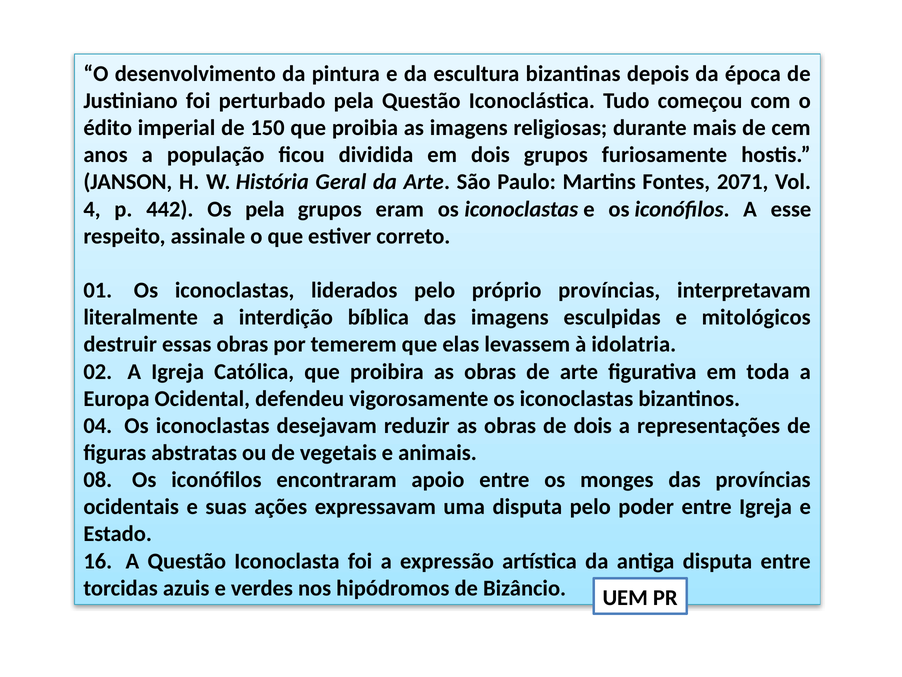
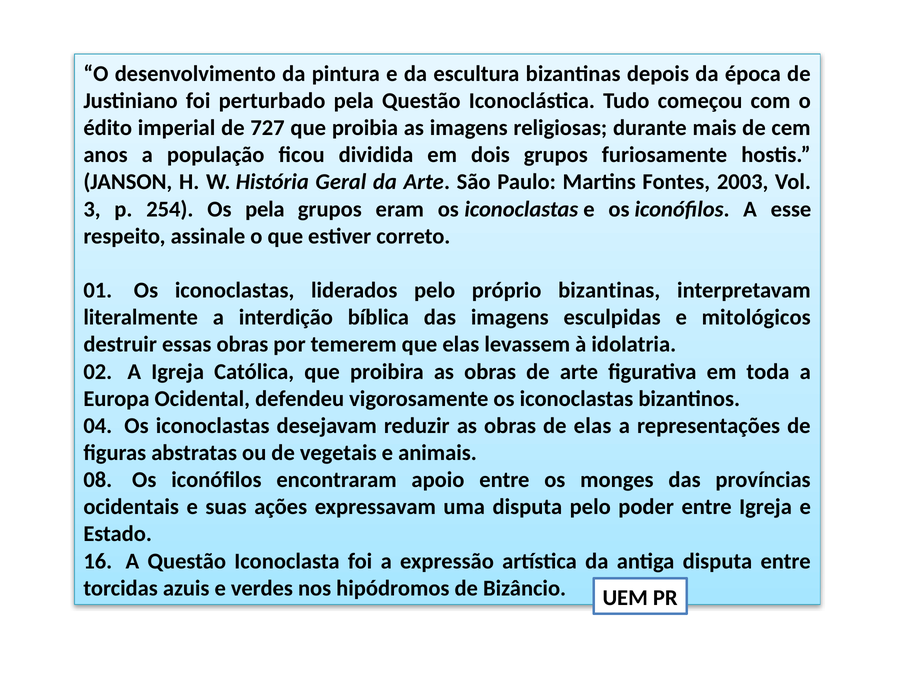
150: 150 -> 727 (268, 128)
2071: 2071 -> 2003 (743, 182)
4: 4 -> 3 (92, 209)
442: 442 -> 254 (170, 209)
próprio províncias: províncias -> bizantinas (609, 290)
de dois: dois -> elas (593, 425)
